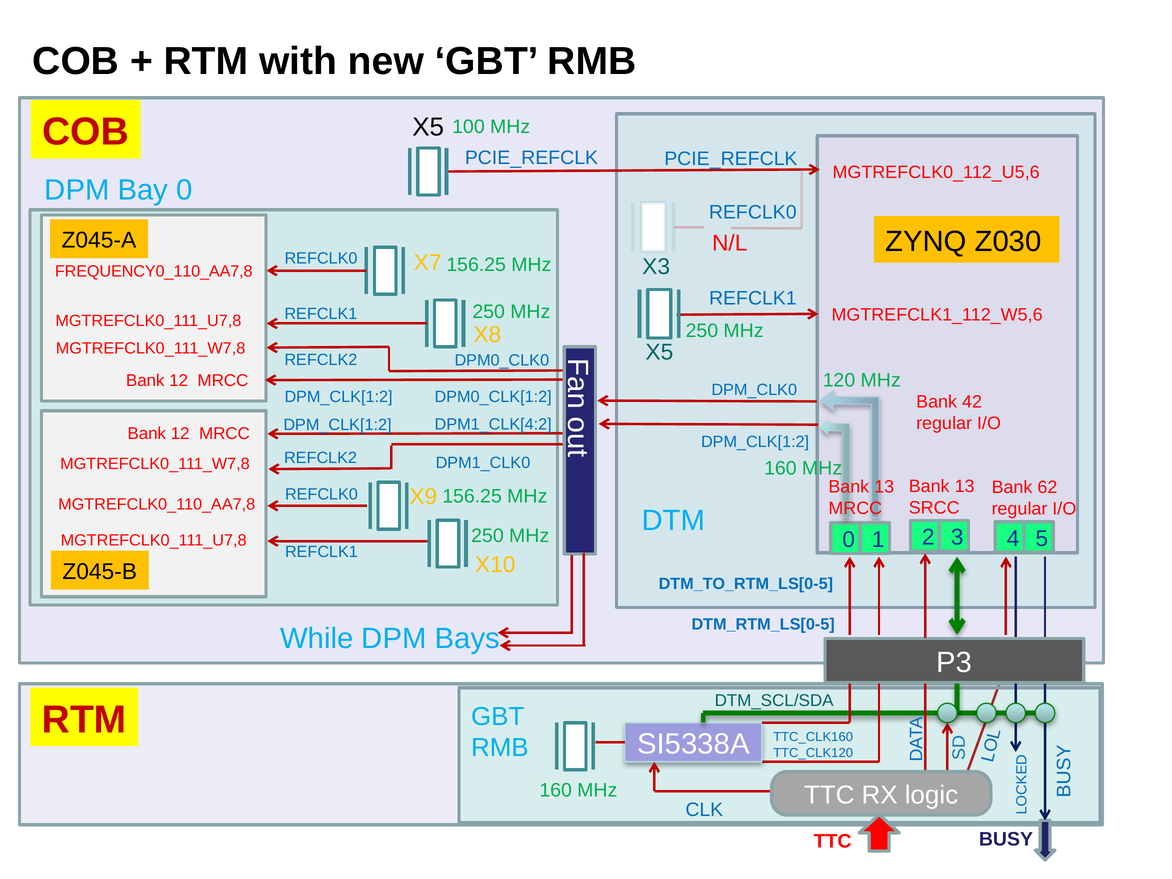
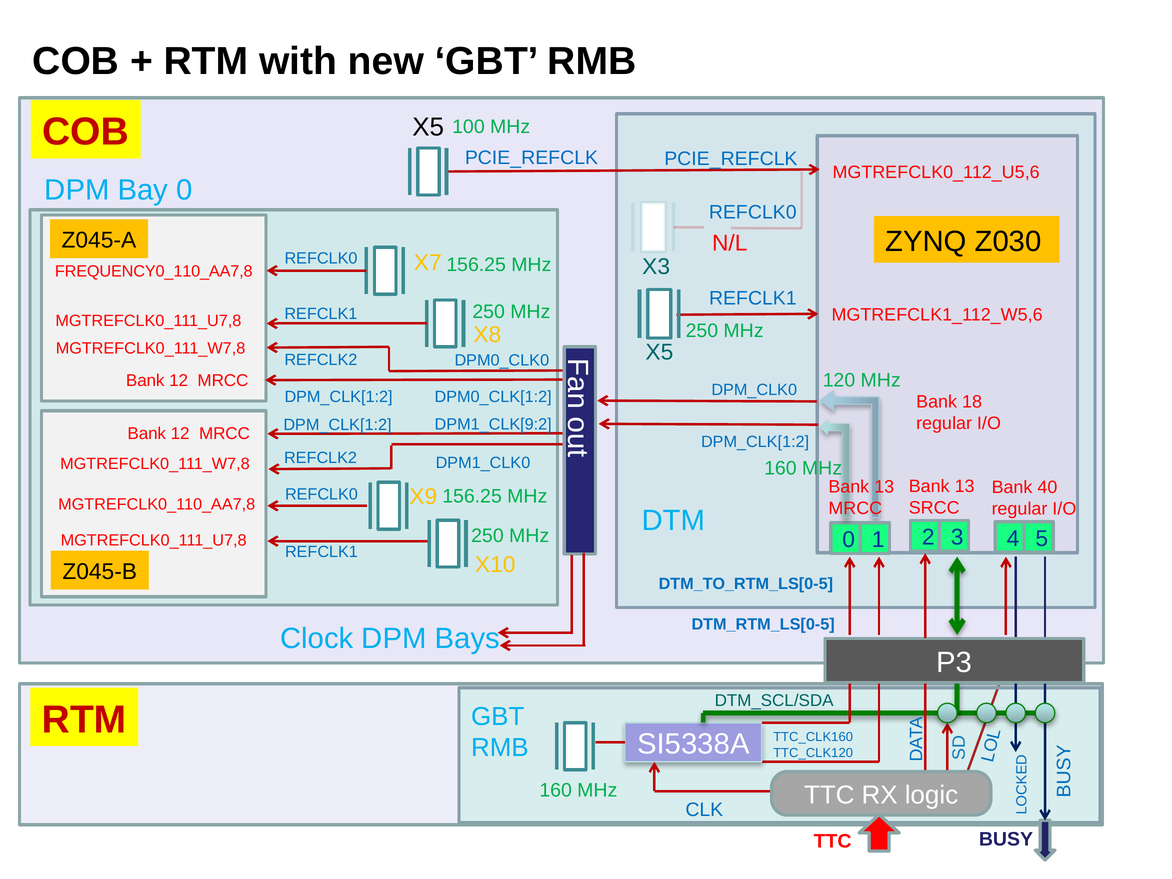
42: 42 -> 18 (972, 402)
DPM1_CLK[4:2: DPM1_CLK[4:2 -> DPM1_CLK[9:2 (493, 424)
62: 62 -> 40 (1047, 487)
While: While -> Clock (317, 639)
